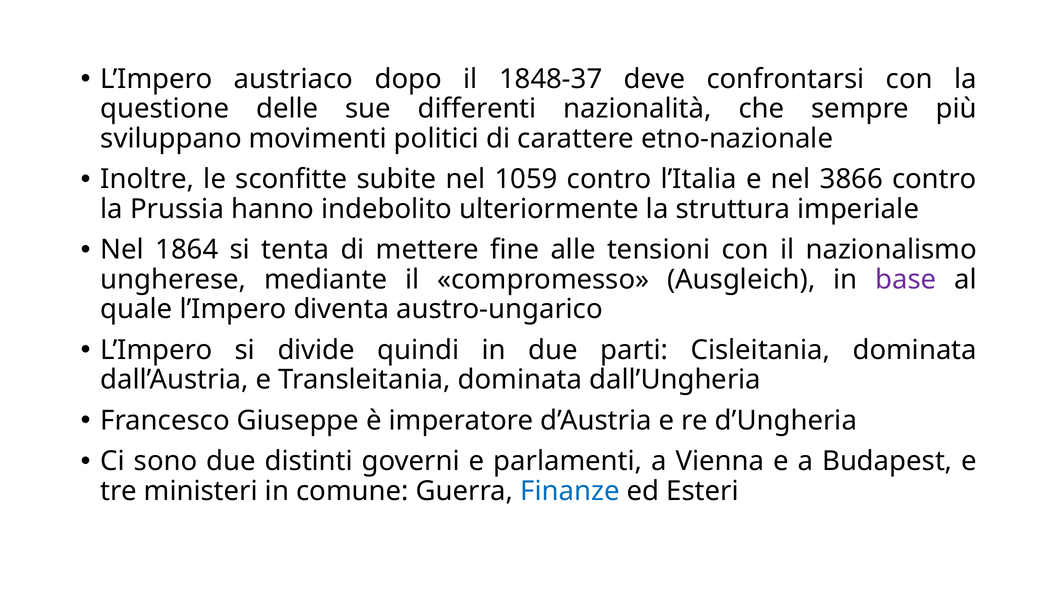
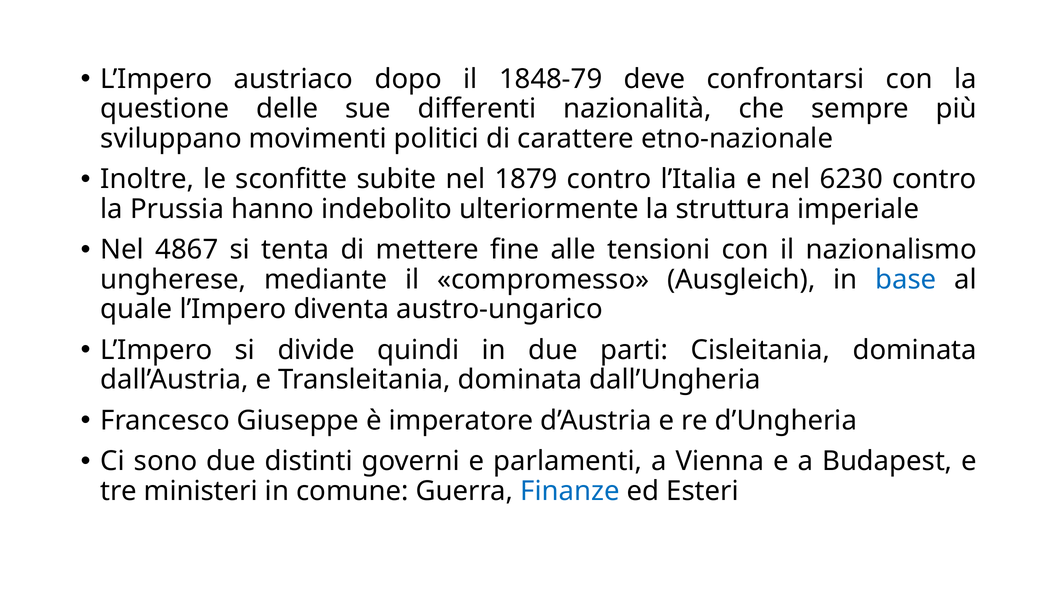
1848-37: 1848-37 -> 1848-79 (551, 79)
1059: 1059 -> 1879 (526, 179)
3866: 3866 -> 6230 (851, 179)
1864: 1864 -> 4867 (187, 250)
base colour: purple -> blue (906, 280)
